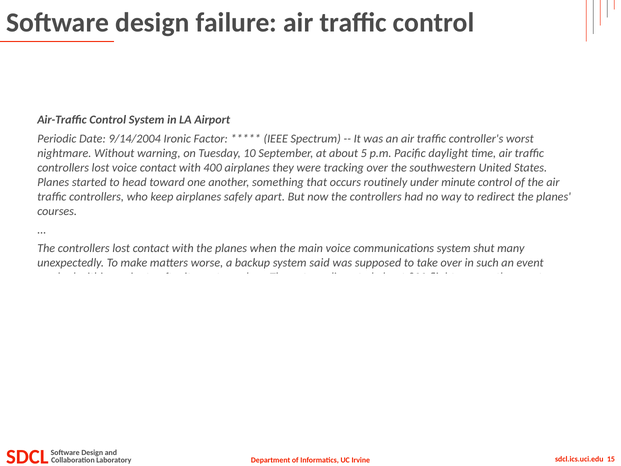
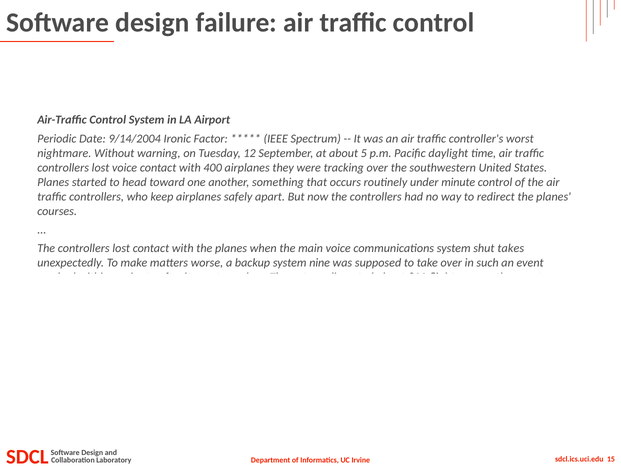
10: 10 -> 12 (250, 153)
shut many: many -> takes (511, 248)
said: said -> nine (320, 263)
